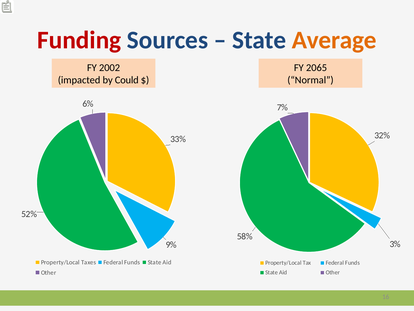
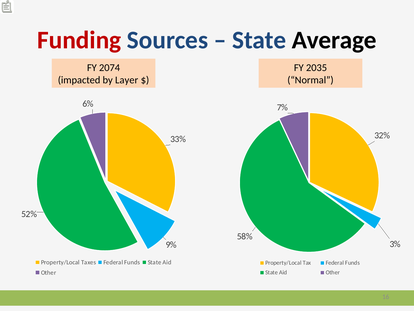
Average colour: orange -> black (334, 40)
2002: 2002 -> 2074 (110, 68)
2065: 2065 -> 2035 (317, 68)
Could: Could -> Layer (127, 80)
